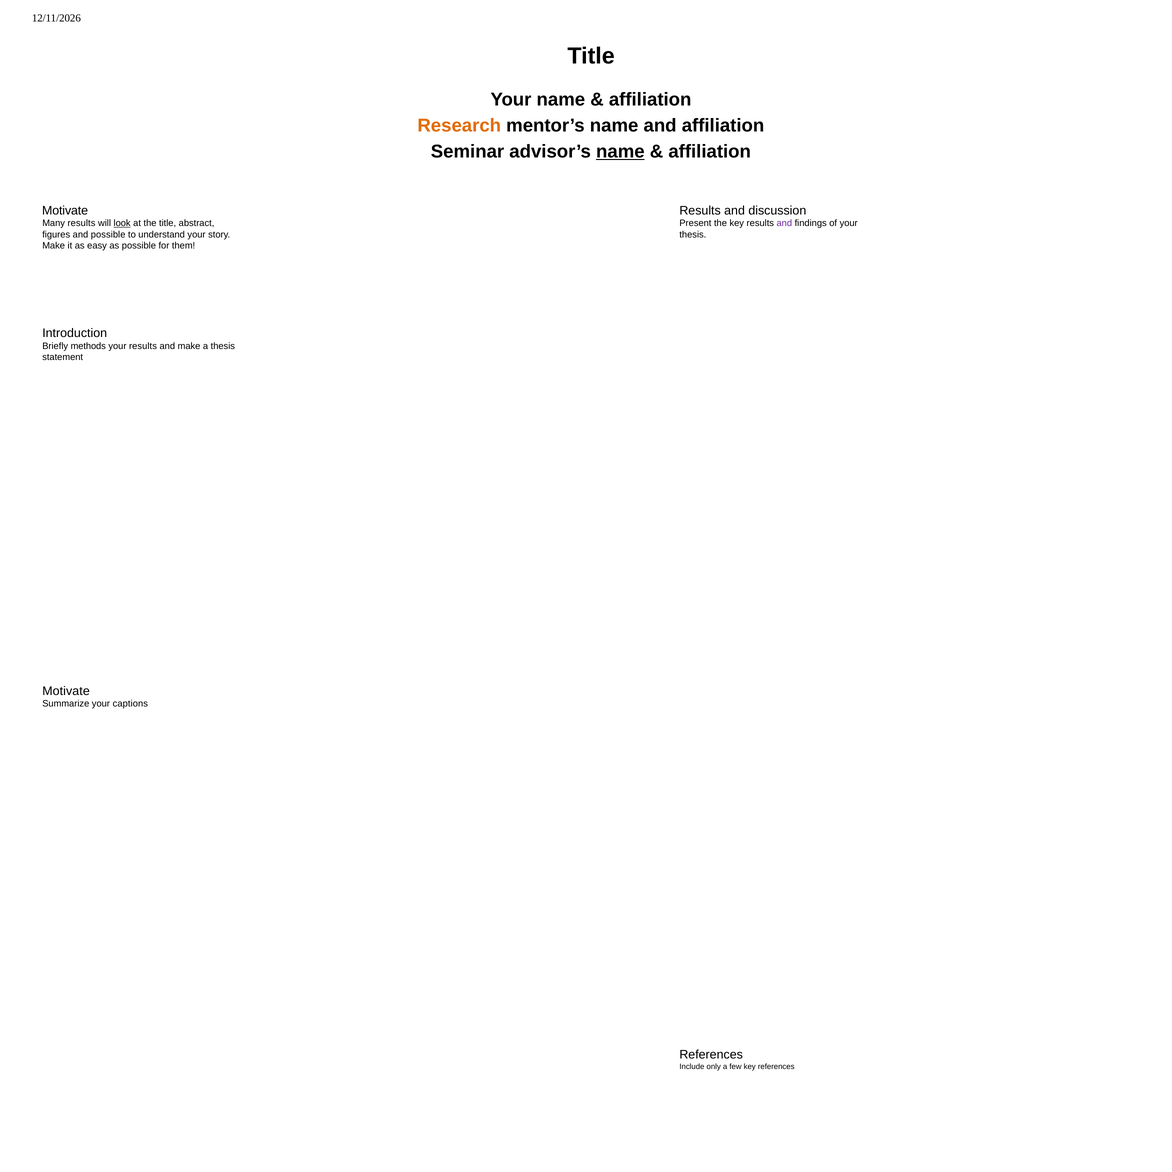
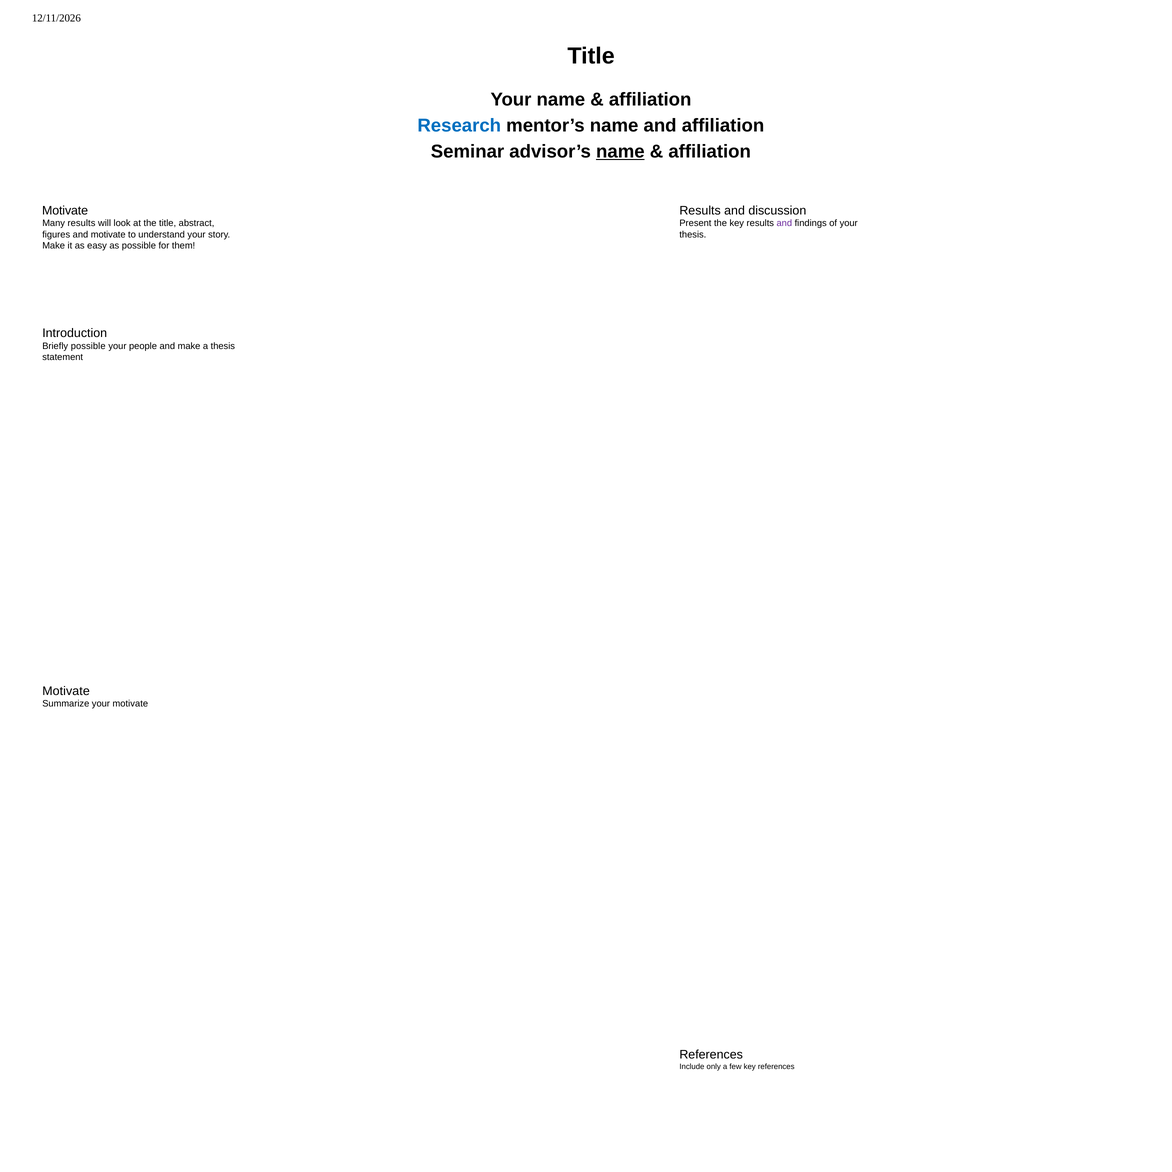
Research colour: orange -> blue (459, 126)
look underline: present -> none (122, 223)
and possible: possible -> motivate (108, 235)
Briefly methods: methods -> possible (88, 346)
your results: results -> people (143, 346)
your captions: captions -> motivate (130, 704)
